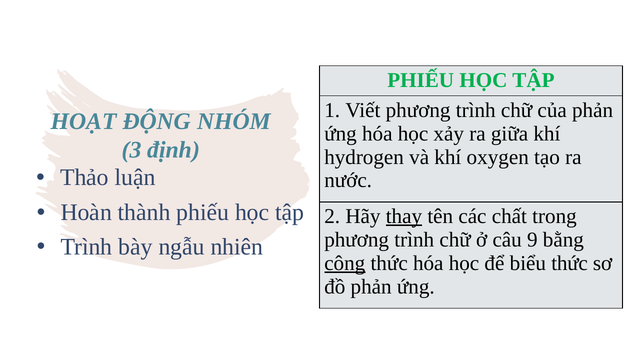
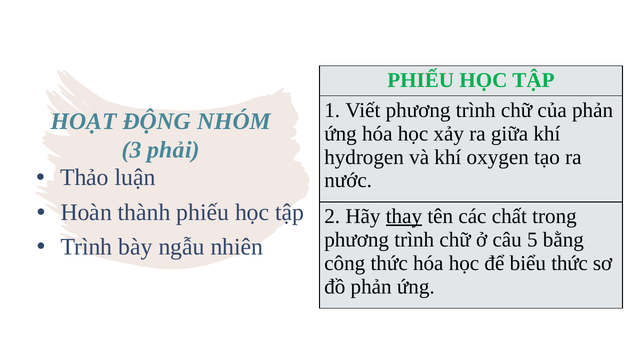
định: định -> phải (174, 150)
9: 9 -> 5 (532, 240)
công underline: present -> none (345, 263)
